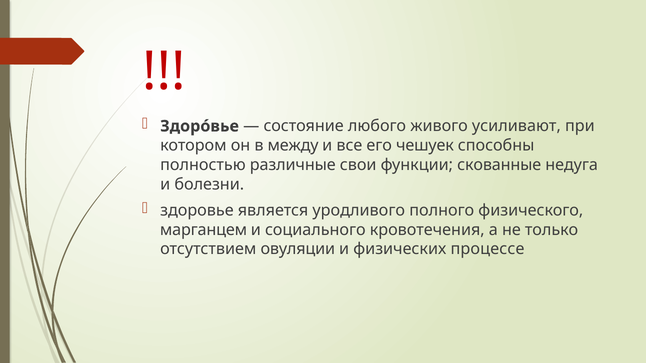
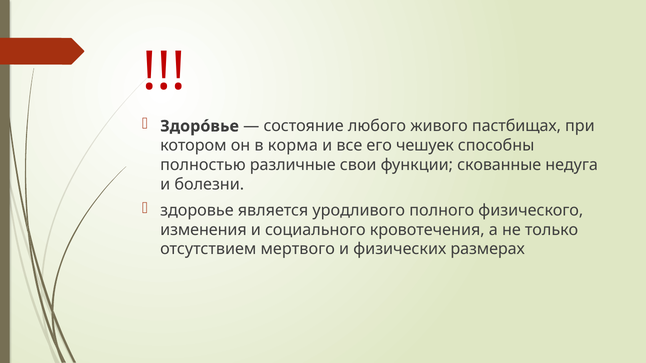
усиливают: усиливают -> пастбищах (516, 126)
между: между -> корма (293, 146)
марганцем: марганцем -> изменения (203, 230)
овуляции: овуляции -> мертвого (298, 249)
процессе: процессе -> размерах (488, 249)
